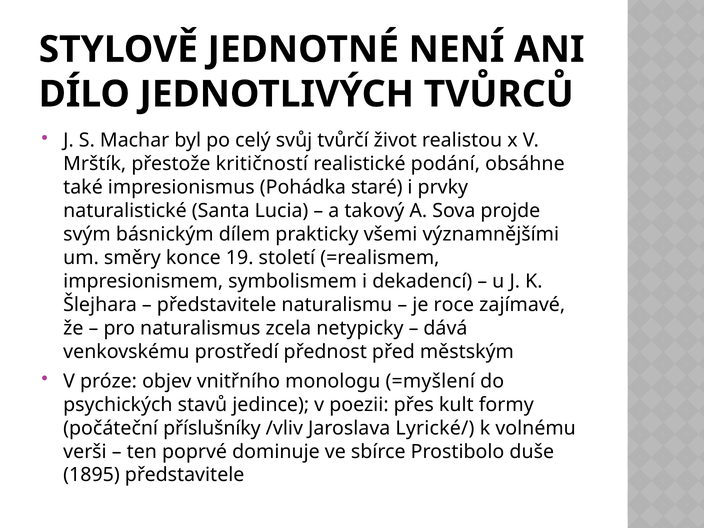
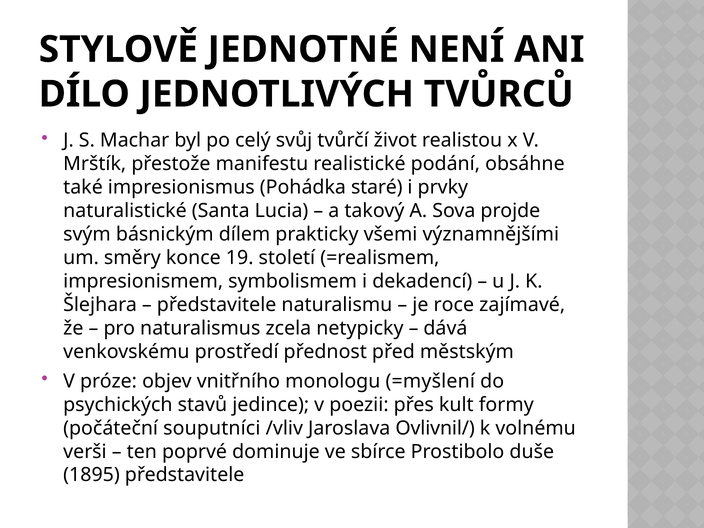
kritičností: kritičností -> manifestu (262, 164)
příslušníky: příslušníky -> souputníci (212, 428)
Lyrické/: Lyrické/ -> Ovlivnil/ (435, 428)
